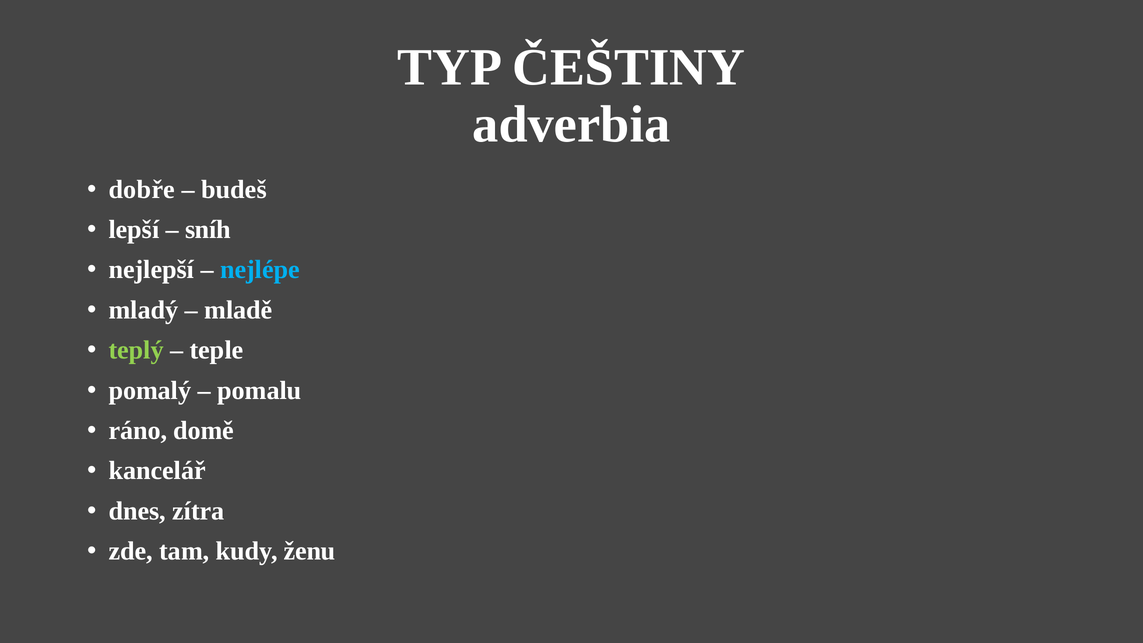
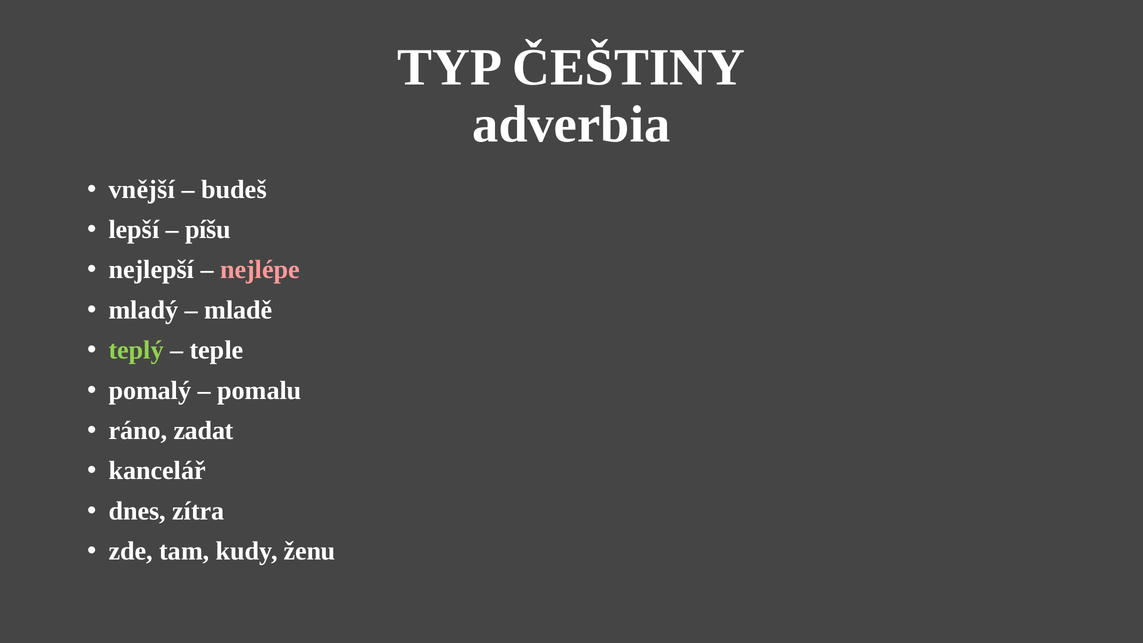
dobře: dobře -> vnější (142, 189)
sníh: sníh -> píšu (208, 230)
nejlépe colour: light blue -> pink (260, 270)
domě: domě -> zadat (204, 431)
